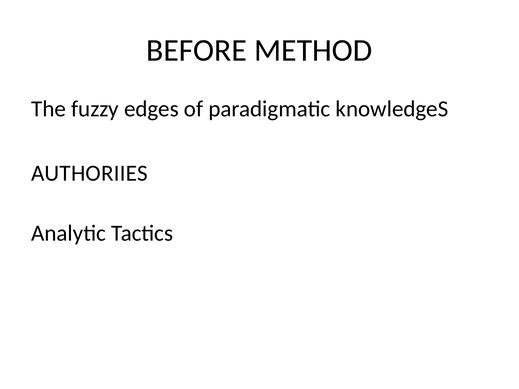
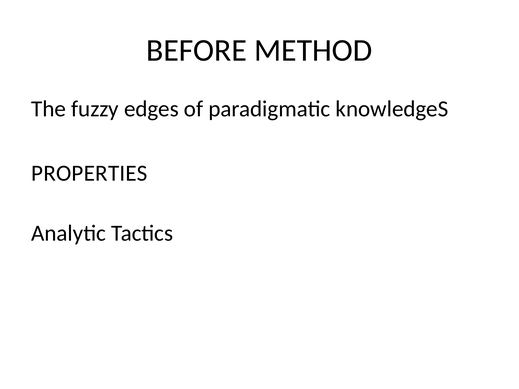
AUTHORIIES: AUTHORIIES -> PROPERTIES (89, 173)
